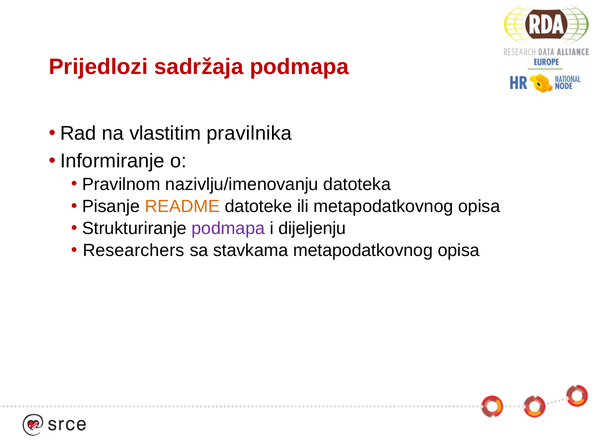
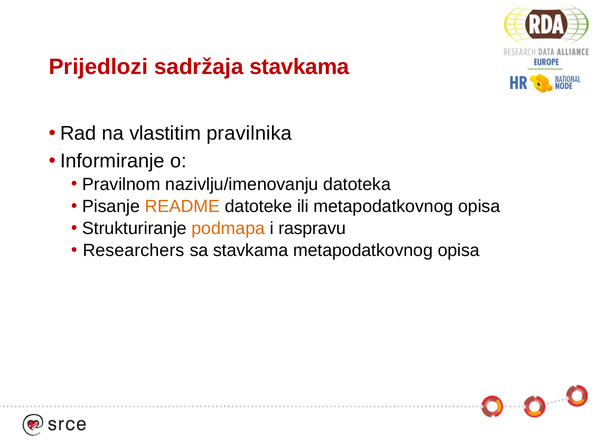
sadržaja podmapa: podmapa -> stavkama (299, 67)
podmapa colour: purple -> orange (228, 229)
dijeljenju: dijeljenju -> raspravu (312, 229)
